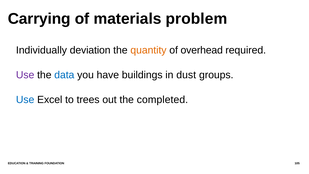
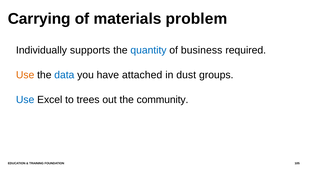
deviation: deviation -> supports (90, 50)
quantity colour: orange -> blue (148, 50)
overhead: overhead -> business (202, 50)
Use colour: purple -> orange (25, 75)
buildings: buildings -> attached (142, 75)
completed: completed -> community (163, 100)
